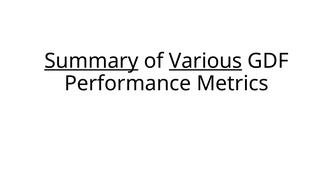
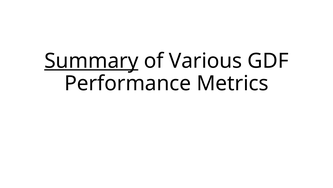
Various underline: present -> none (206, 61)
